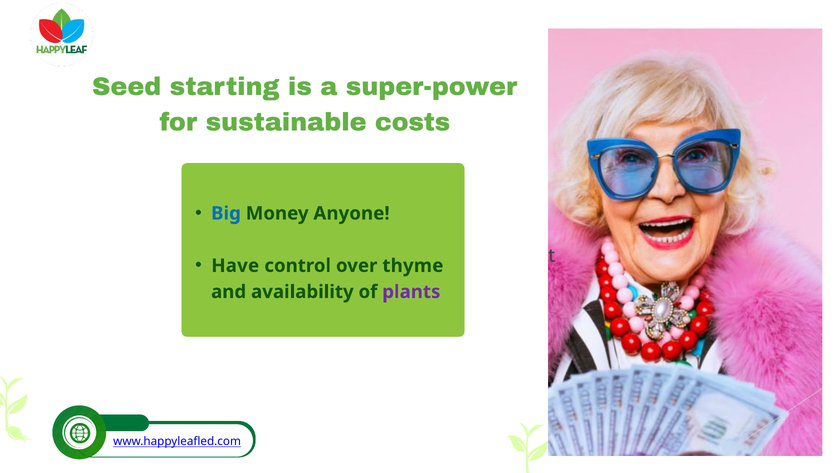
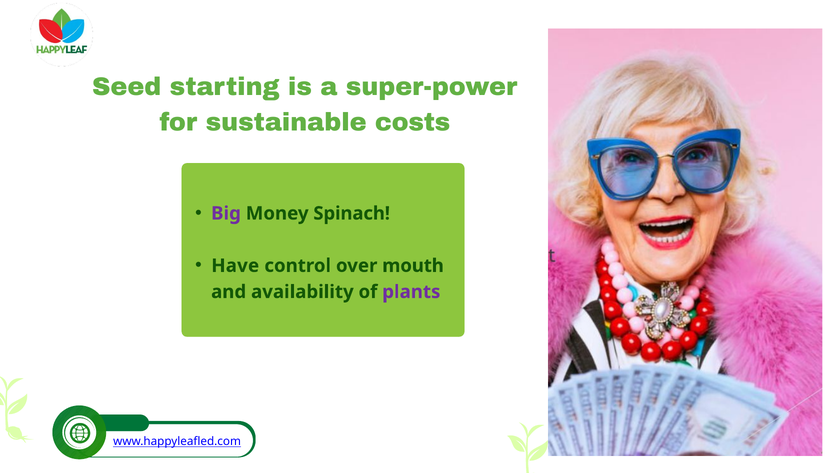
Big colour: blue -> purple (226, 213)
Anyone: Anyone -> Spinach (352, 213)
thyme: thyme -> mouth (413, 265)
